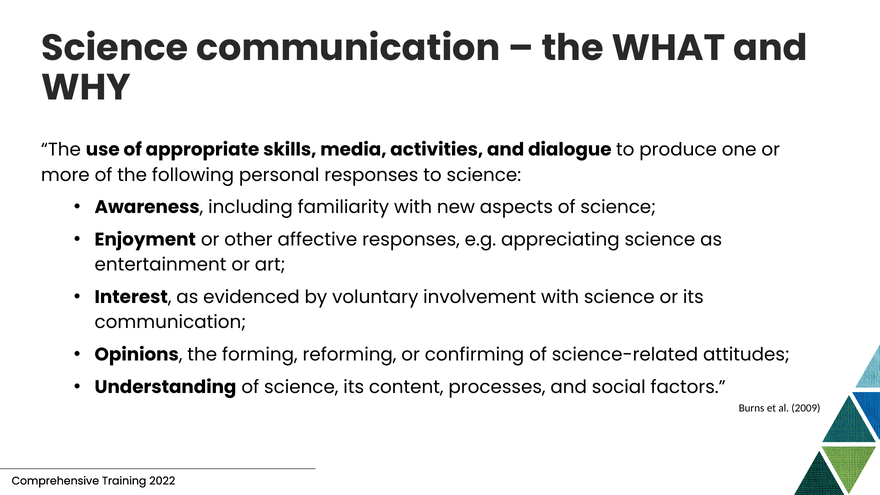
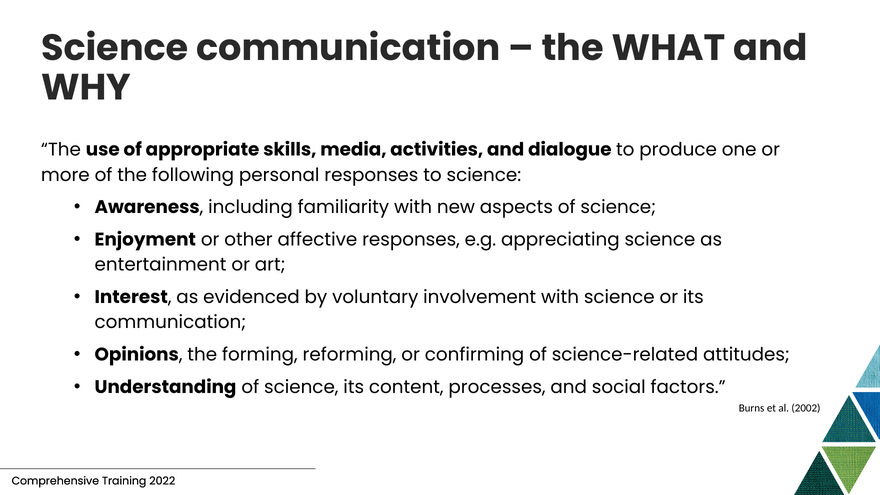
2009: 2009 -> 2002 (806, 408)
